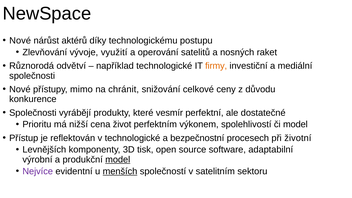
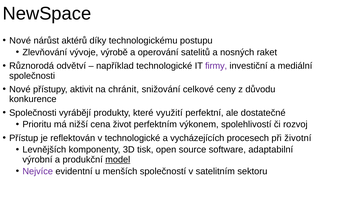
využití: využití -> výrobě (114, 52)
firmy colour: orange -> purple (216, 66)
mimo: mimo -> aktivit (82, 89)
vesmír: vesmír -> využití (169, 113)
či model: model -> rozvoj (295, 124)
bezpečnostní: bezpečnostní -> vycházejících (197, 138)
menších underline: present -> none (120, 171)
